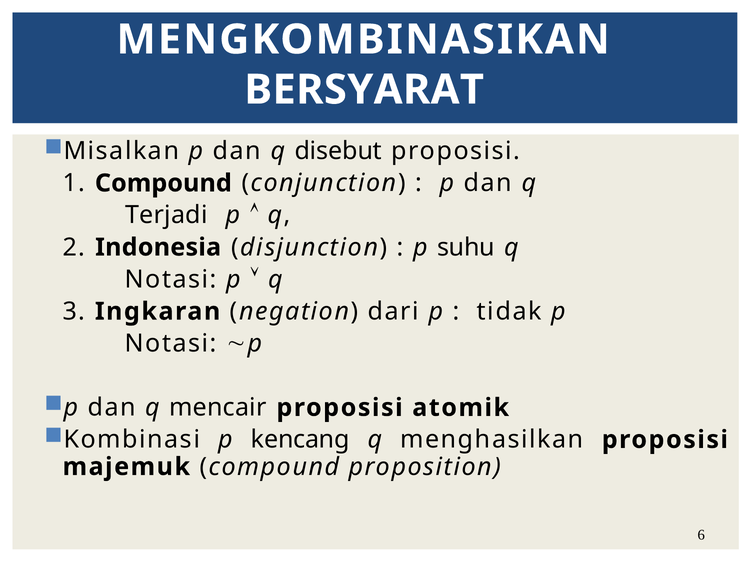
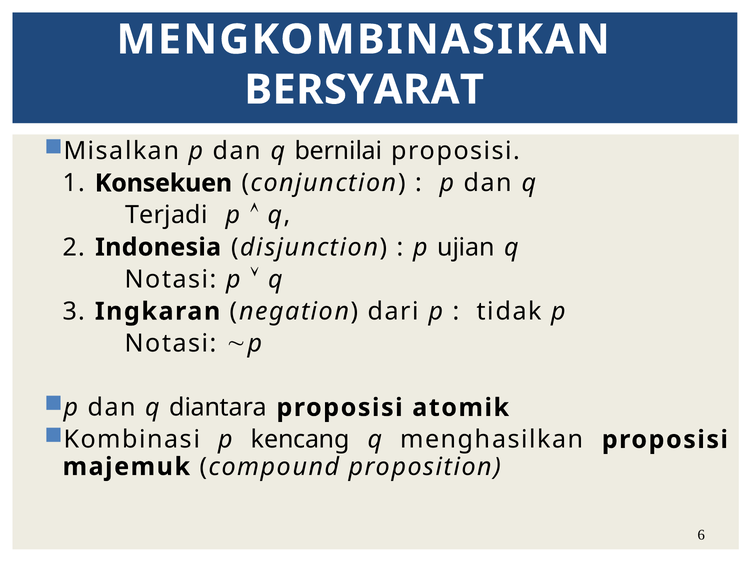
disebut: disebut -> bernilai (338, 151)
1 Compound: Compound -> Konsekuen (163, 183)
suhu: suhu -> ujian (466, 247)
mencair: mencair -> diantara (218, 408)
